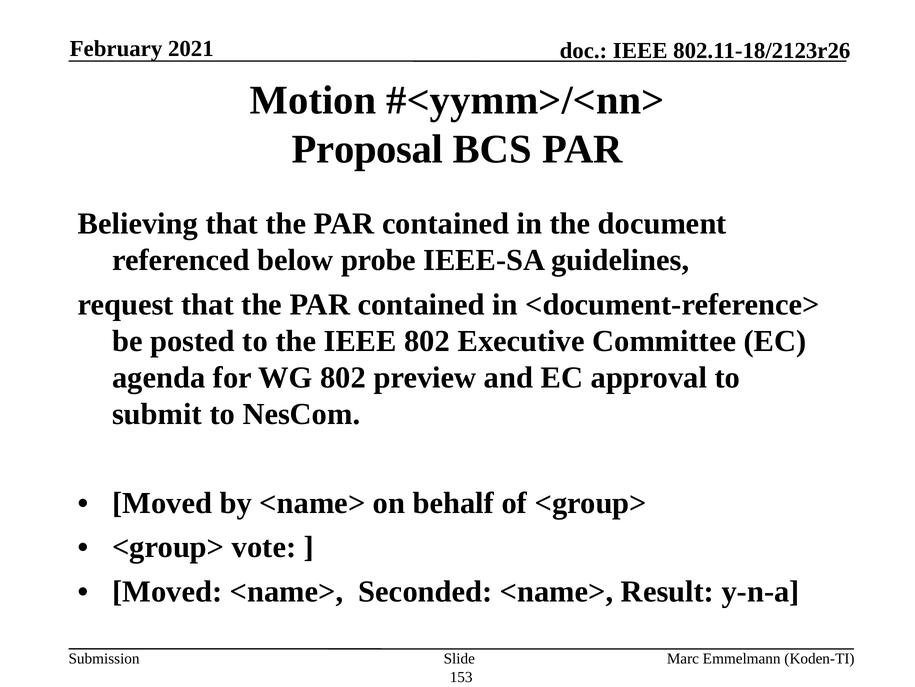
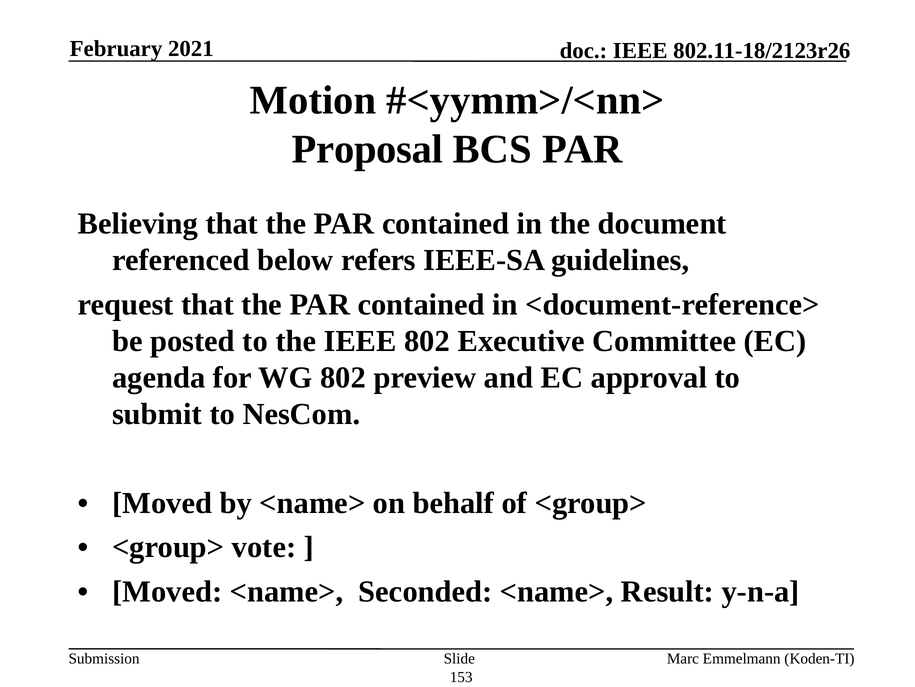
probe: probe -> refers (379, 260)
